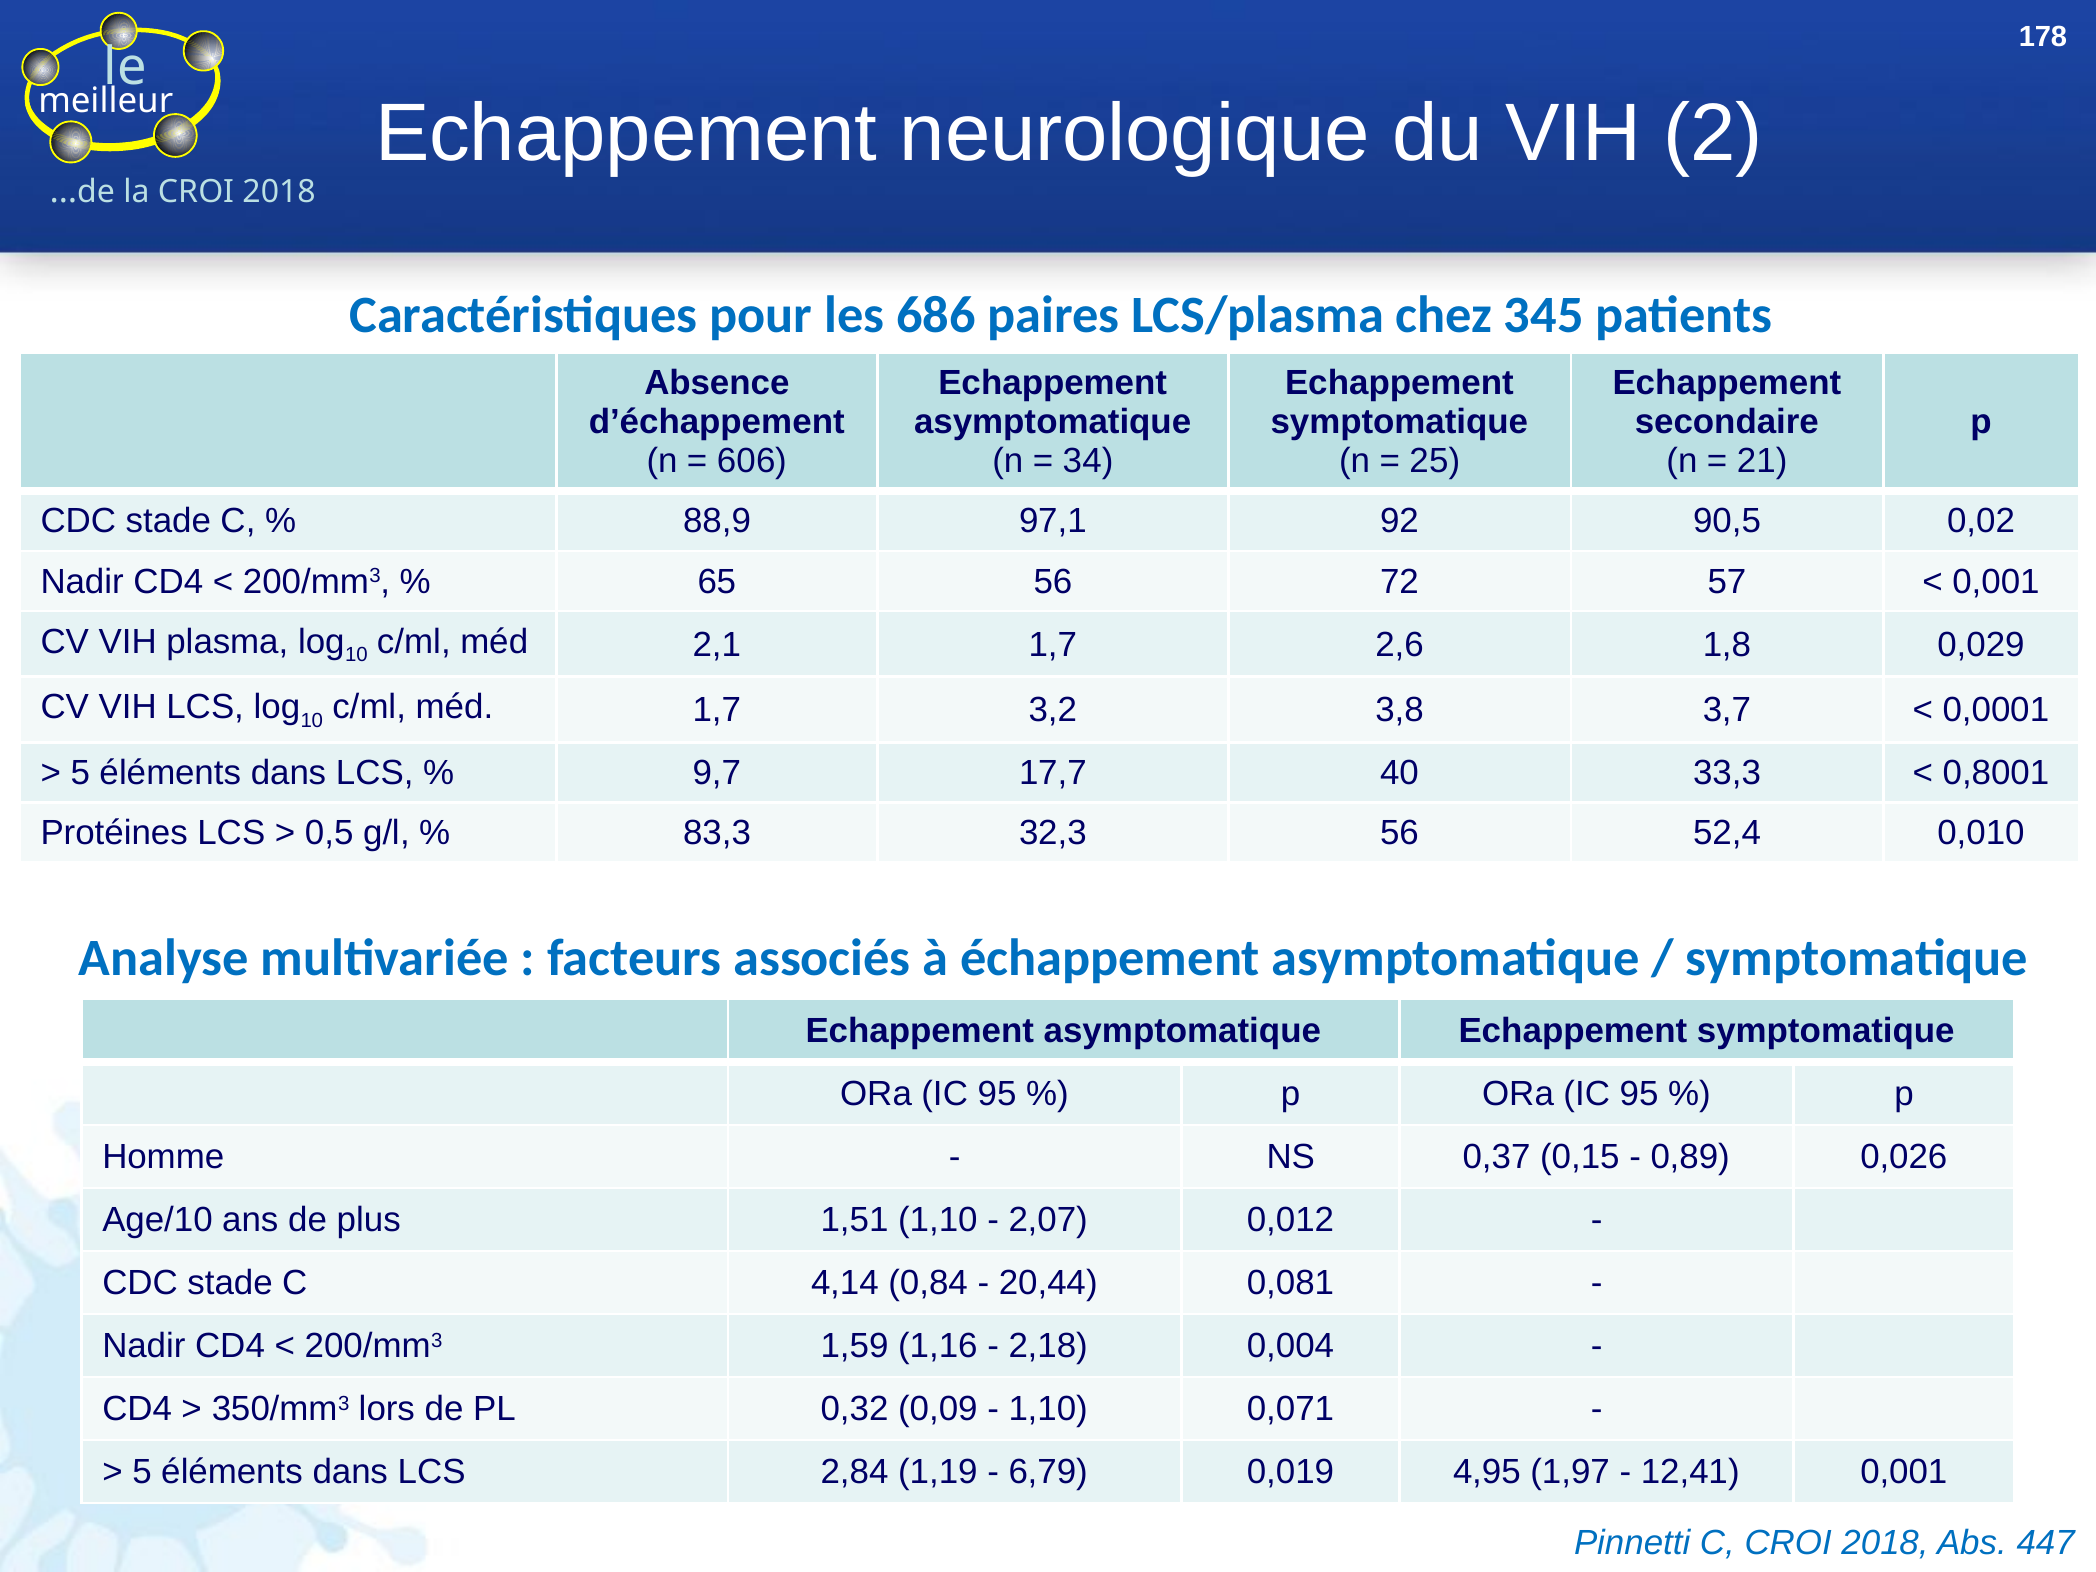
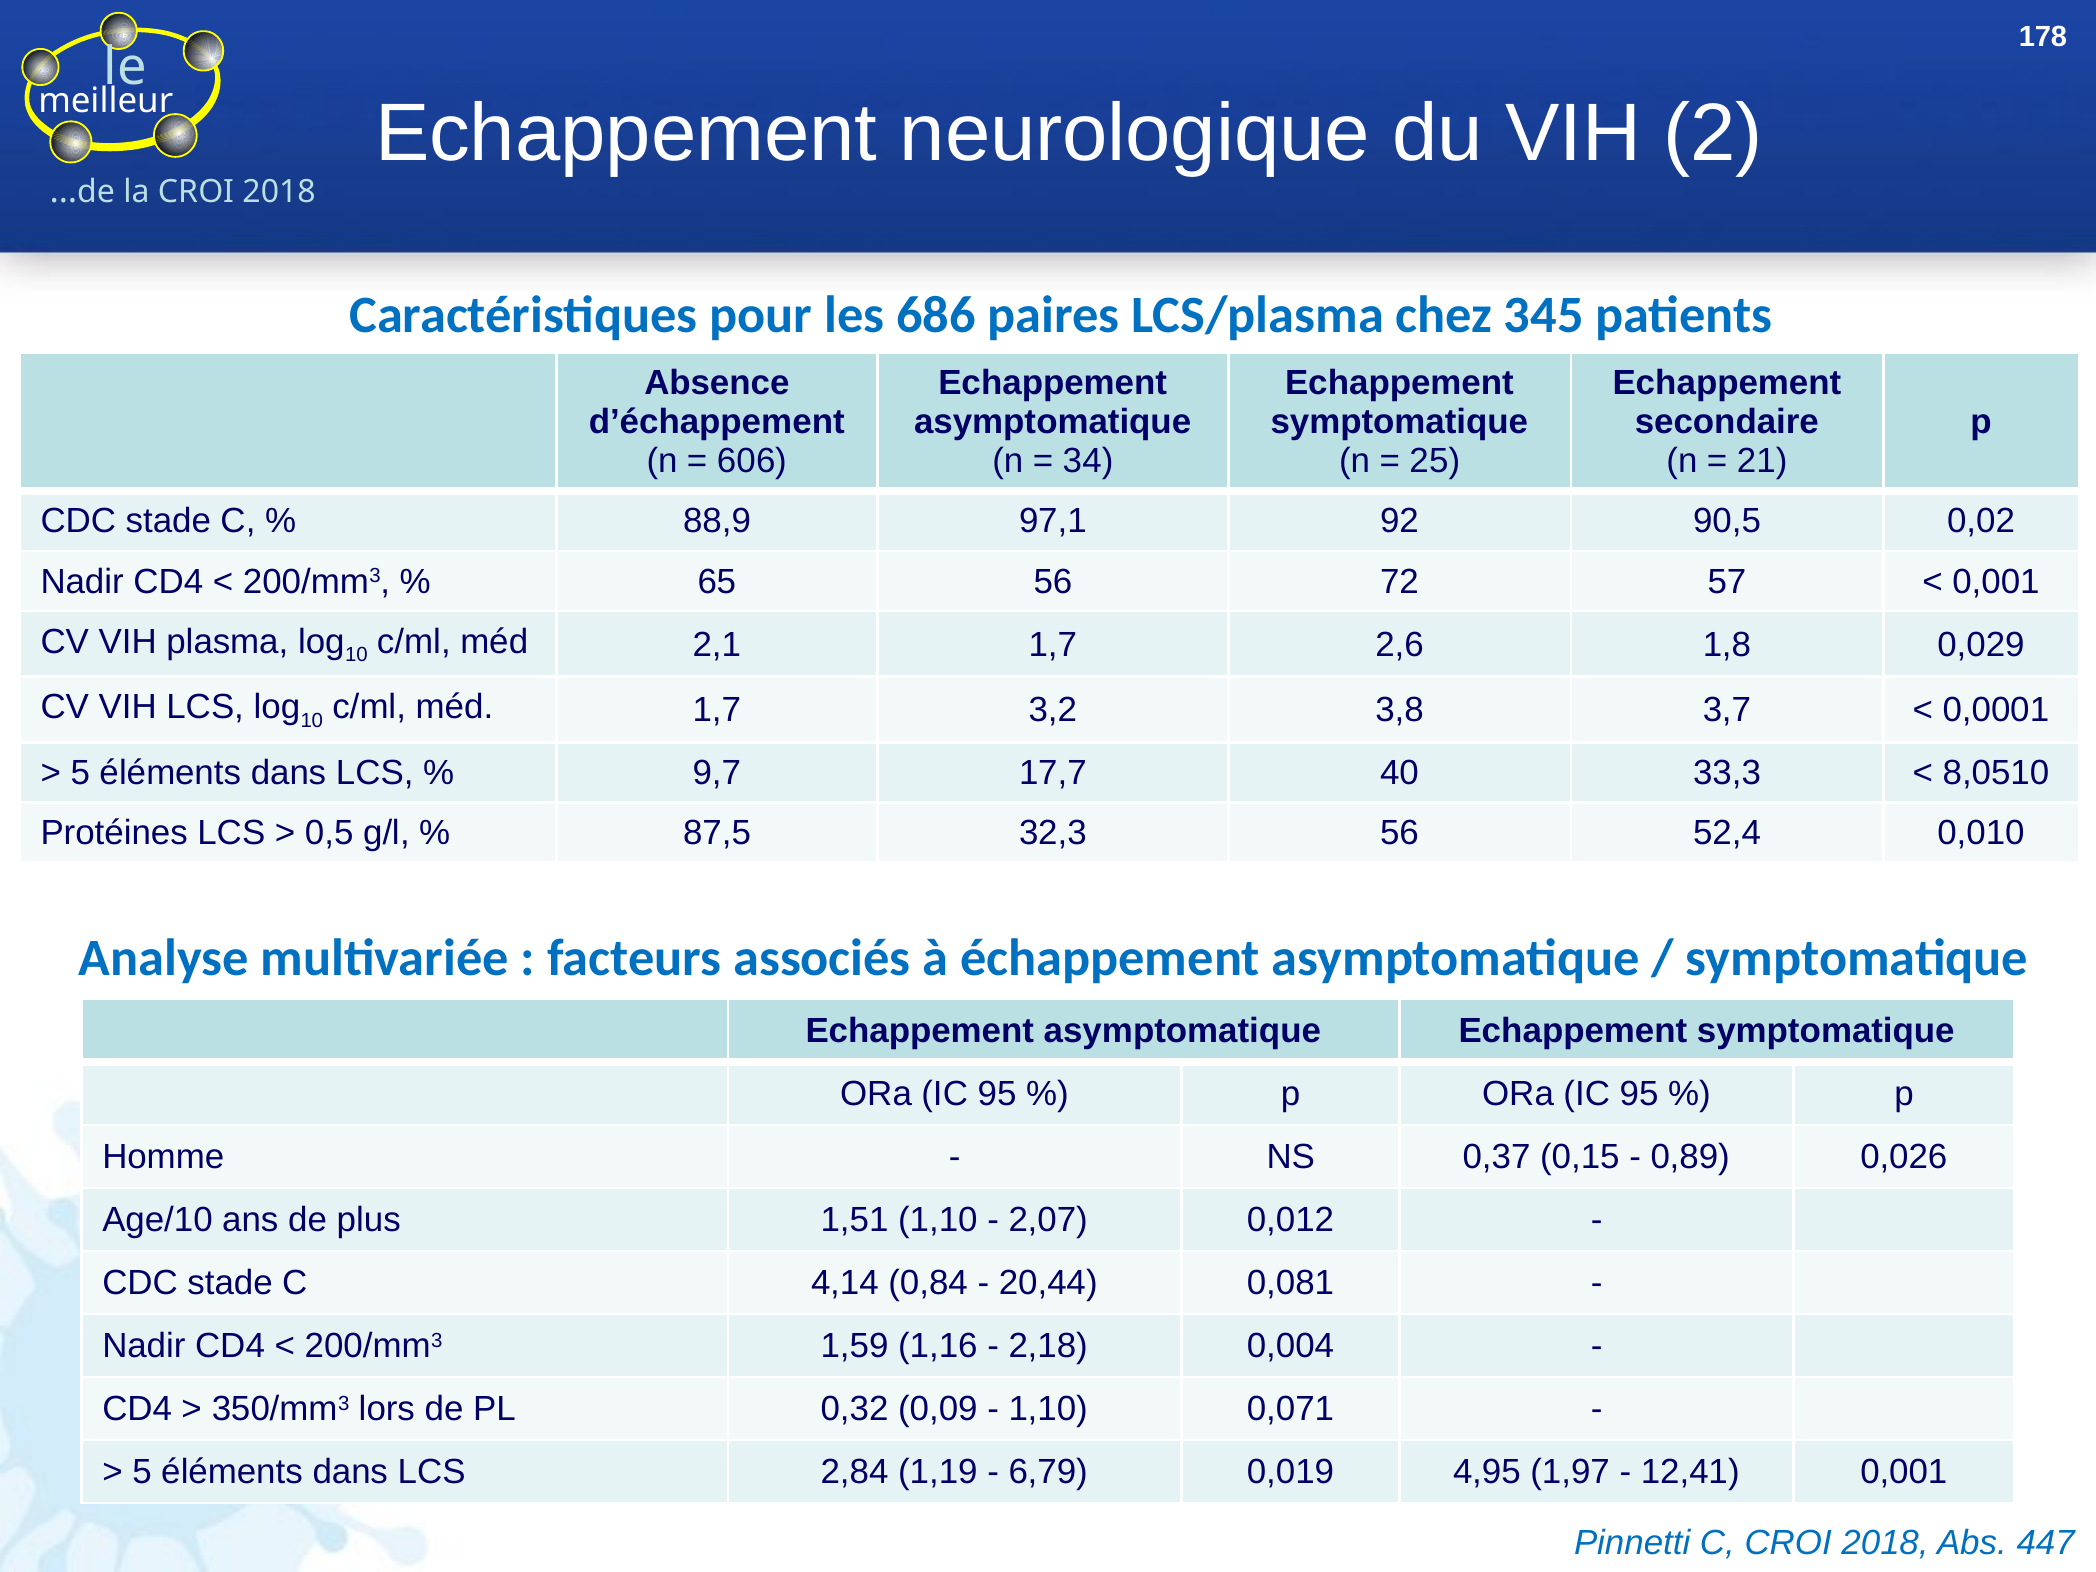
0,8001: 0,8001 -> 8,0510 (1996, 773)
83,3: 83,3 -> 87,5 (717, 833)
